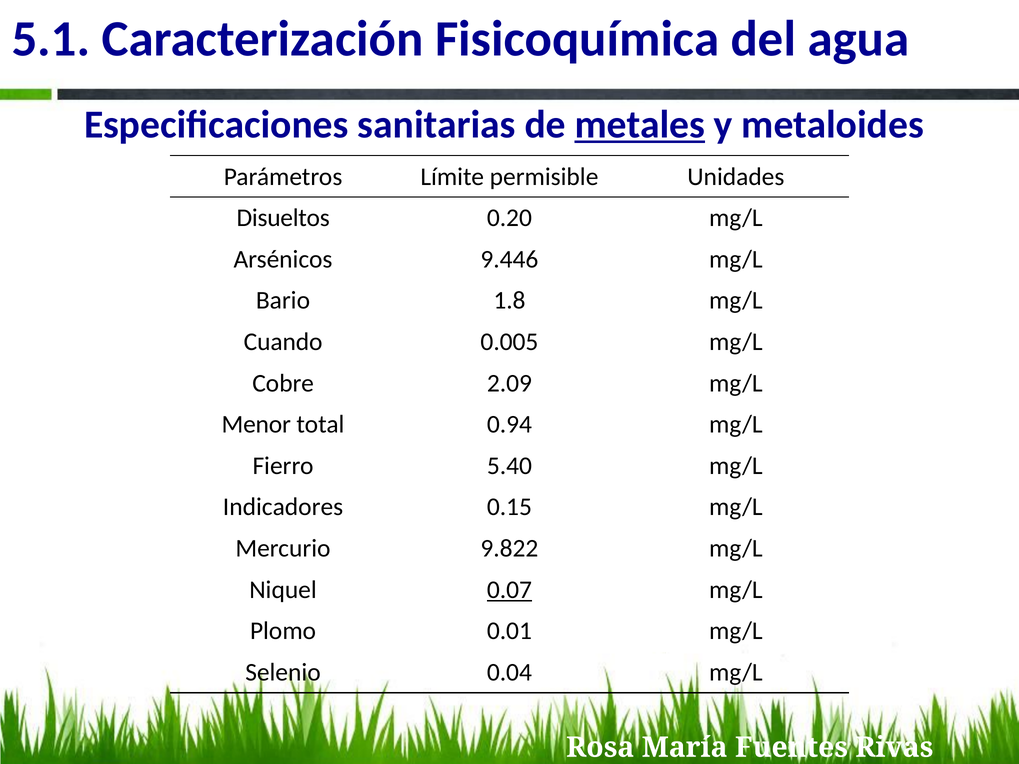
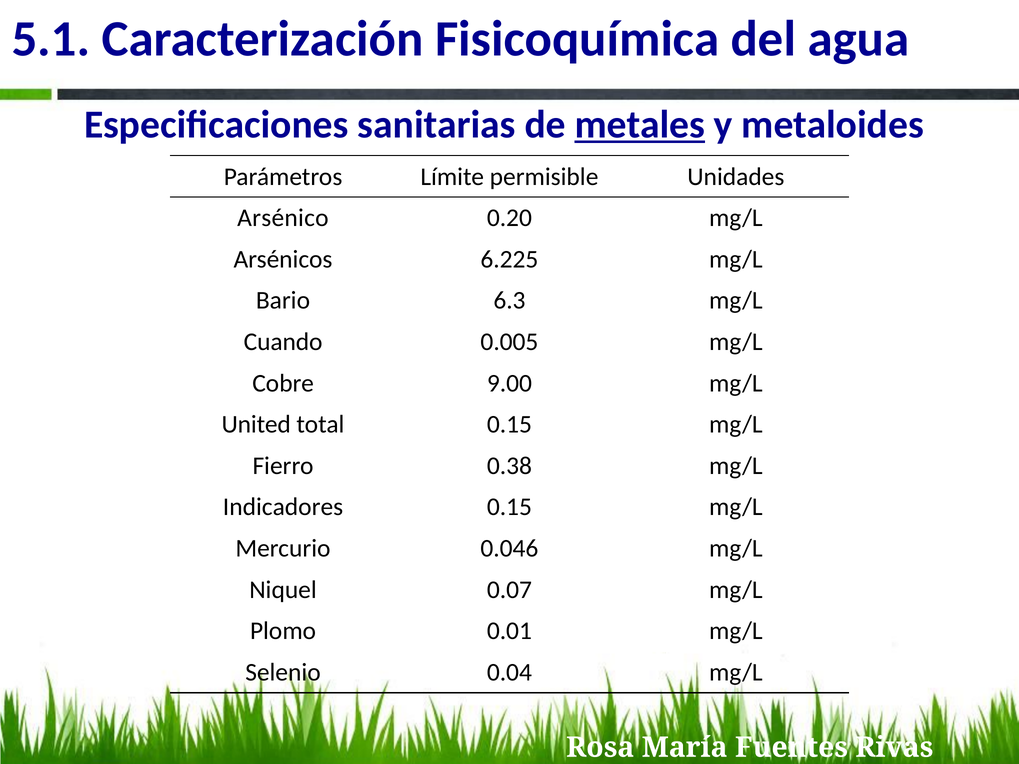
Disueltos: Disueltos -> Arsénico (283, 218)
9.446: 9.446 -> 6.225 (509, 259)
1.8: 1.8 -> 6.3 (509, 301)
2.09: 2.09 -> 9.00 (509, 383)
Menor: Menor -> United (256, 425)
total 0.94: 0.94 -> 0.15 (509, 425)
5.40: 5.40 -> 0.38 (509, 466)
9.822: 9.822 -> 0.046 (509, 549)
0.07 underline: present -> none (509, 590)
